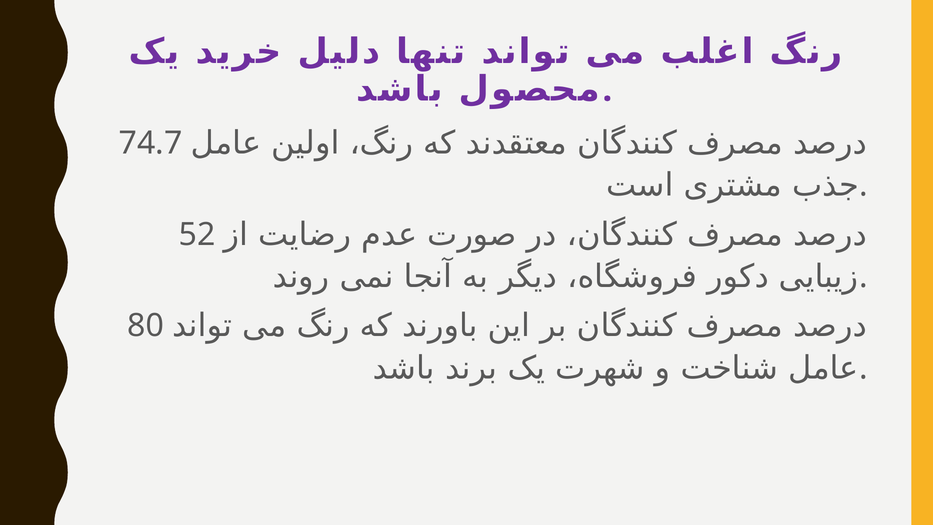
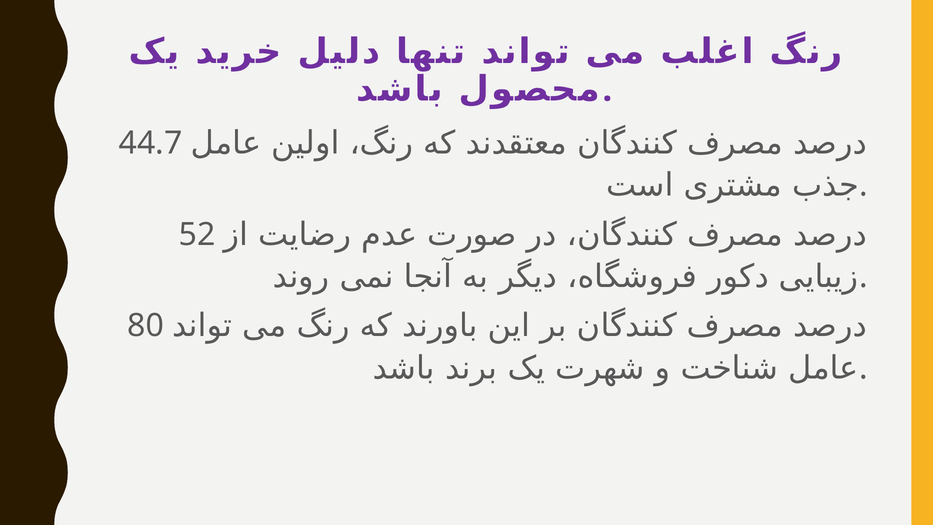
74.7: 74.7 -> 44.7 (151, 143)
